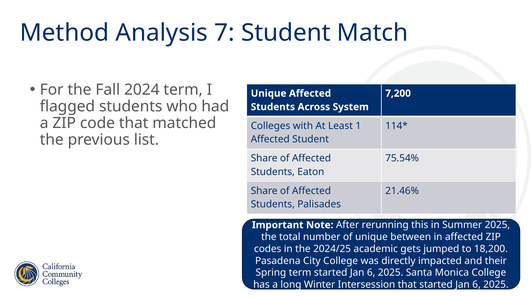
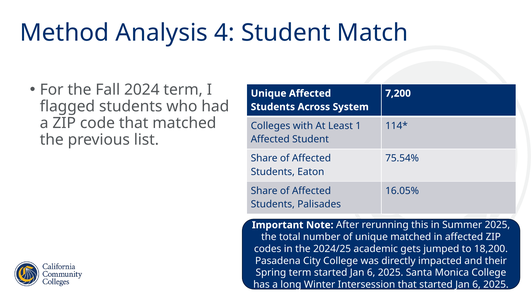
7: 7 -> 4 (224, 33)
21.46%: 21.46% -> 16.05% (402, 191)
unique between: between -> matched (411, 237)
